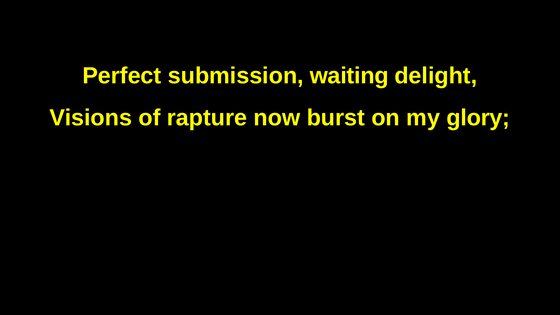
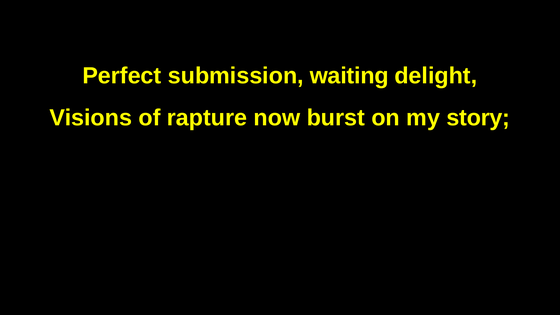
glory: glory -> story (478, 118)
